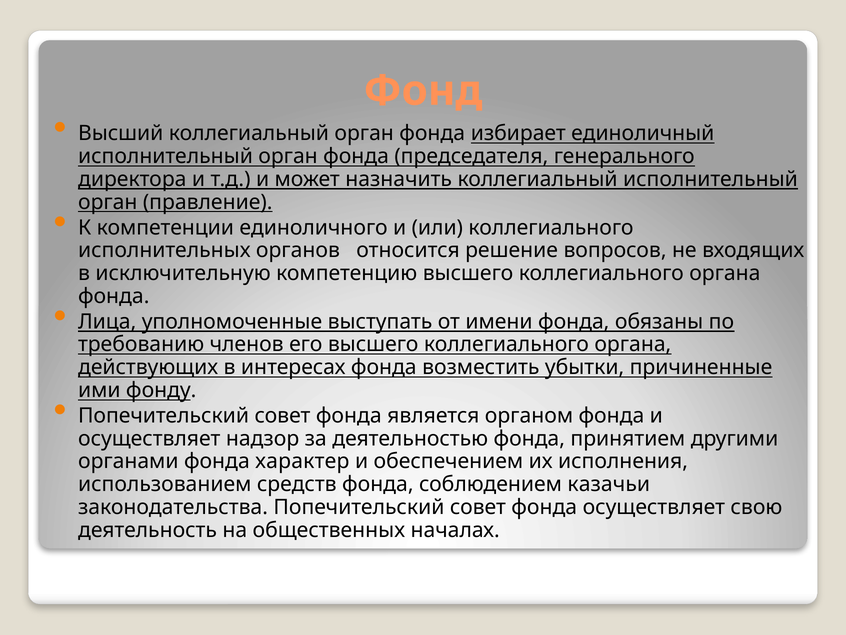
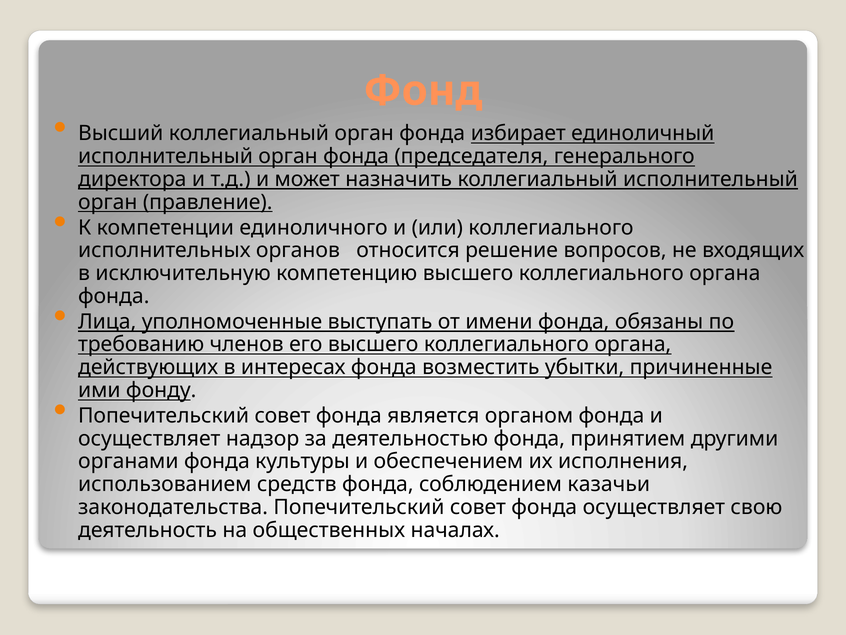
характер: характер -> культуры (302, 461)
